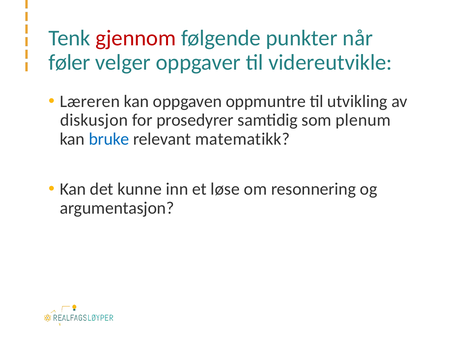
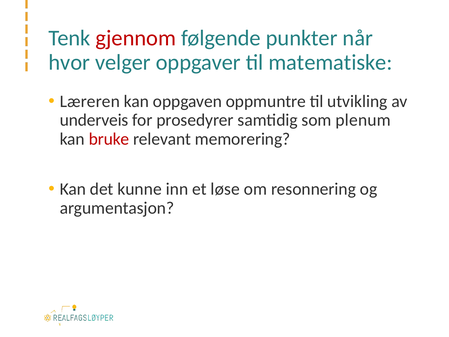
føler: føler -> hvor (69, 62)
videreutvikle: videreutvikle -> matematiske (330, 62)
diskusjon: diskusjon -> underveis (94, 120)
bruke colour: blue -> red (109, 139)
matematikk: matematikk -> memorering (243, 139)
